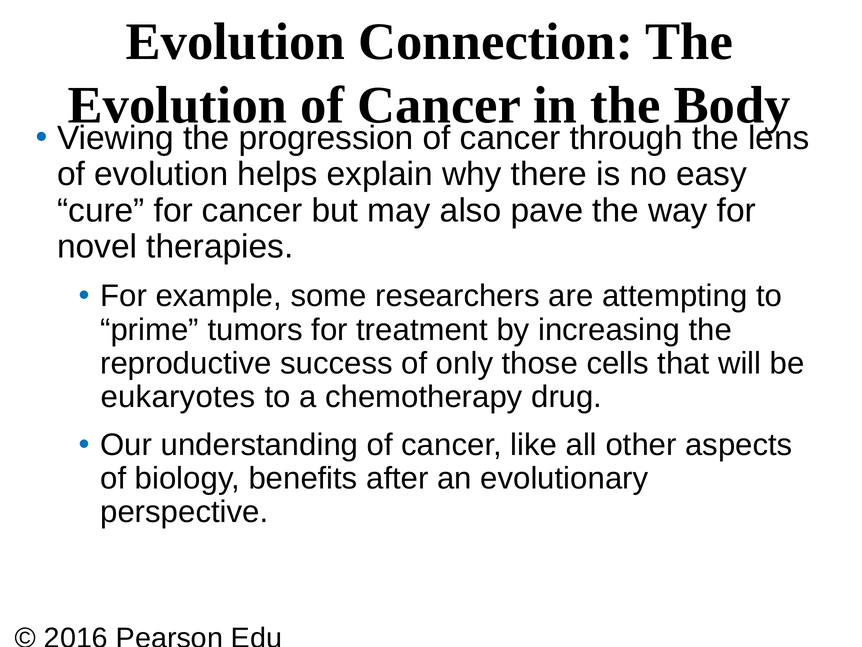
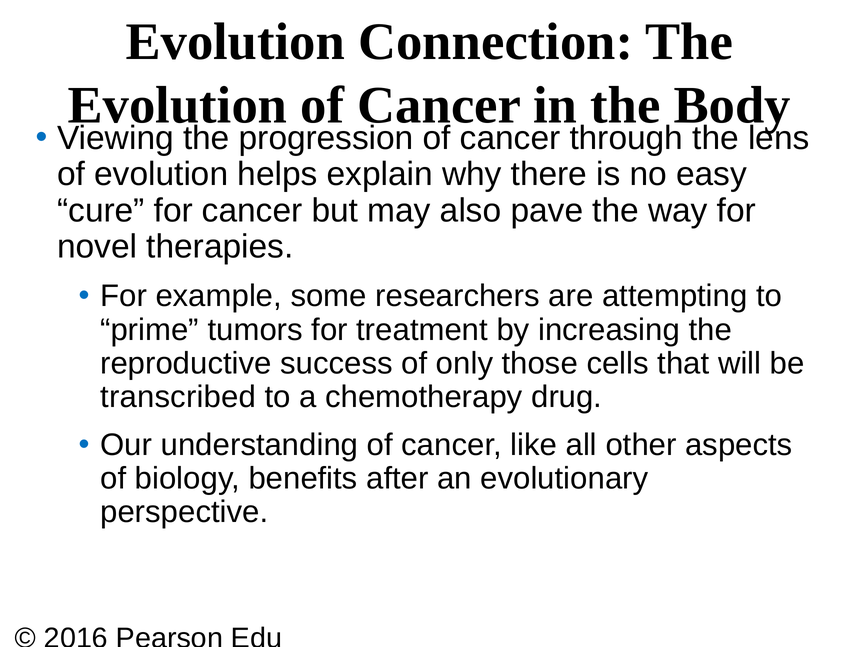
eukaryotes: eukaryotes -> transcribed (178, 397)
